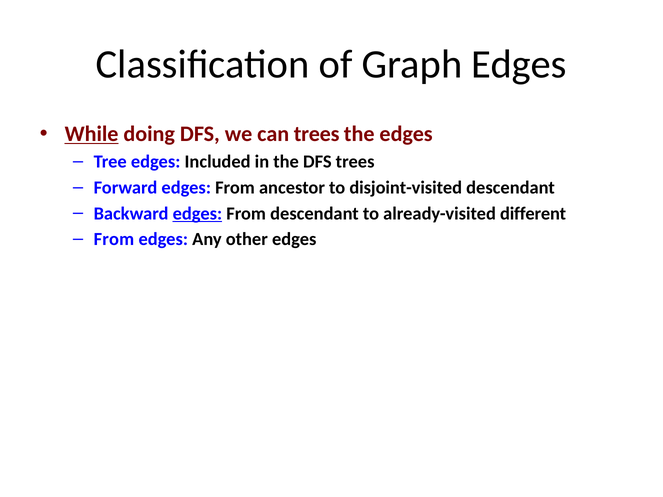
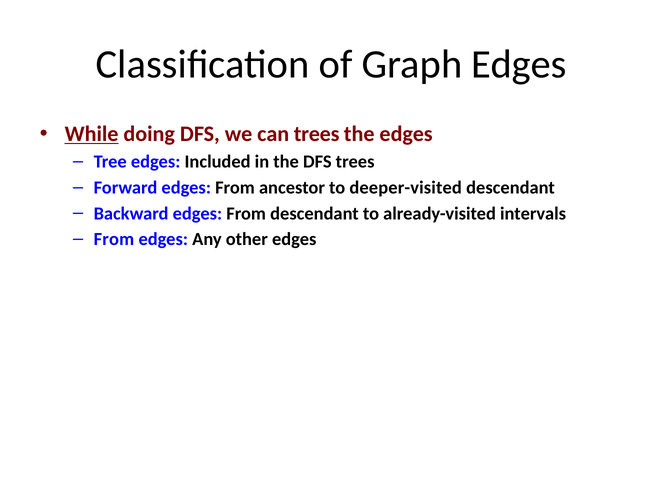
disjoint-visited: disjoint-visited -> deeper-visited (406, 188)
edges underline: present -> none (197, 214)
different: different -> intervals (533, 214)
